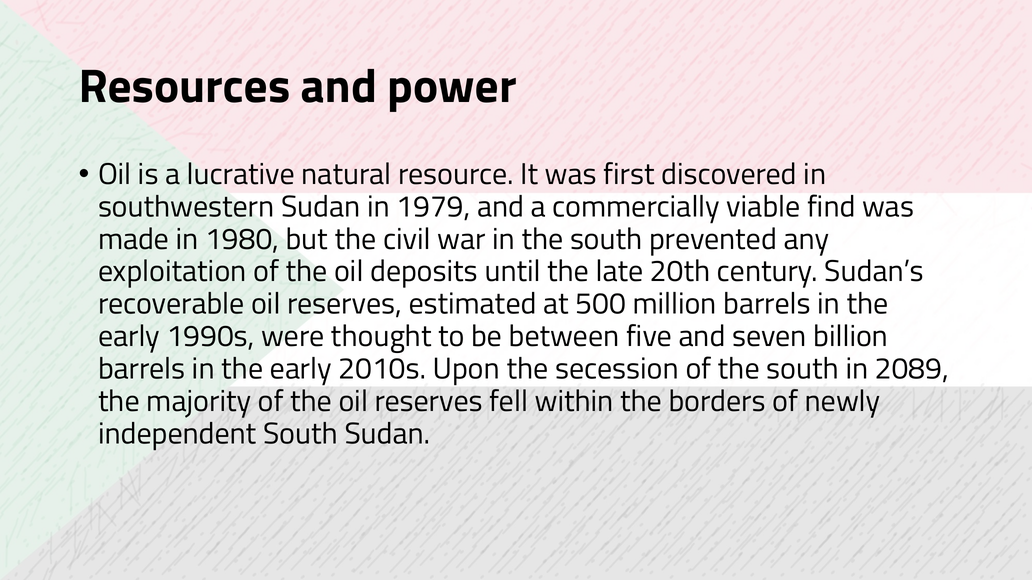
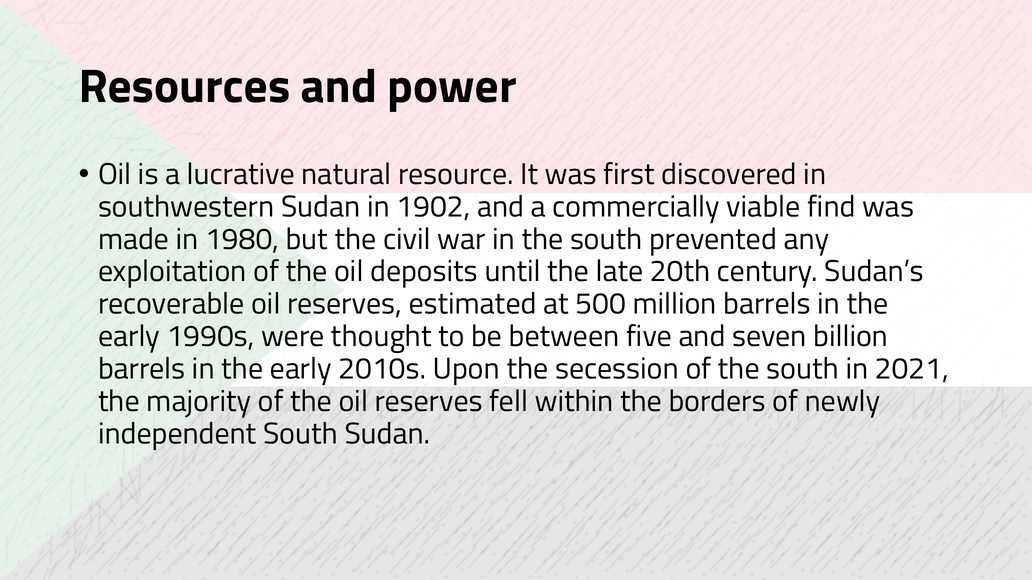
1979: 1979 -> 1902 (433, 207)
2089: 2089 -> 2021 (912, 369)
